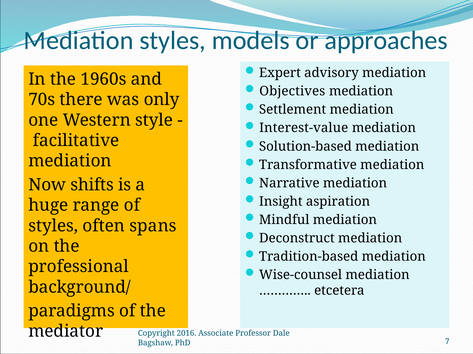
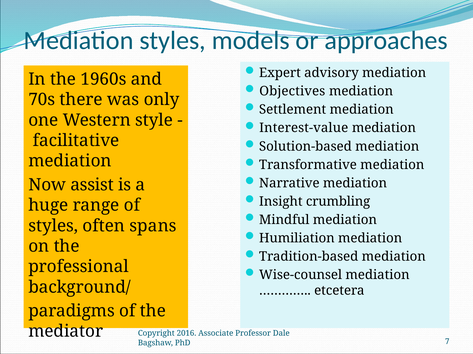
shifts: shifts -> assist (92, 185)
aspiration: aspiration -> crumbling (338, 202)
Deconstruct: Deconstruct -> Humiliation (297, 239)
